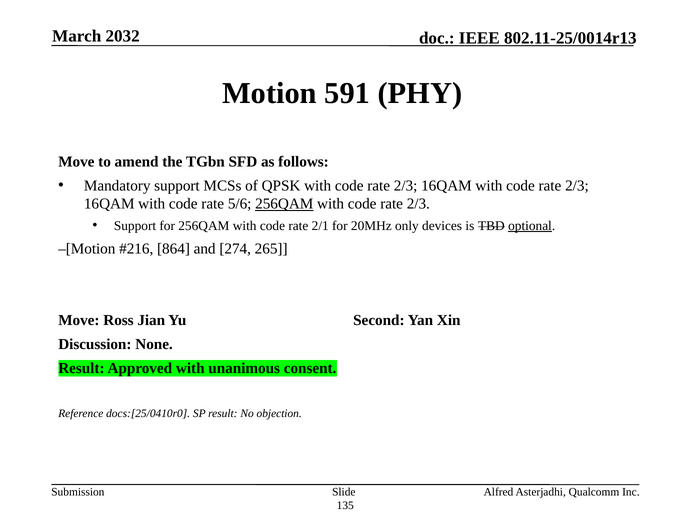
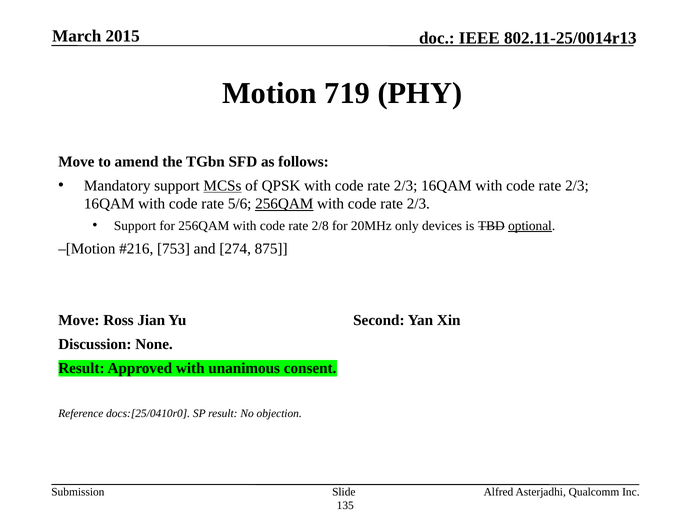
2032: 2032 -> 2015 (123, 36)
591: 591 -> 719 (347, 93)
MCSs underline: none -> present (222, 186)
2/1: 2/1 -> 2/8 (320, 226)
864: 864 -> 753 (174, 249)
265: 265 -> 875 (271, 249)
